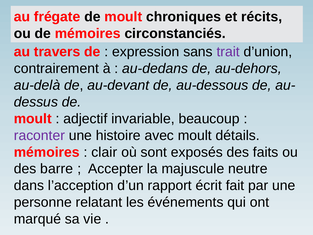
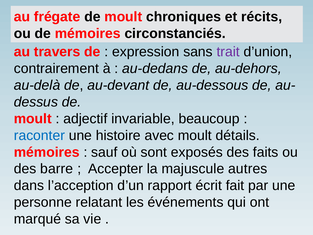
raconter colour: purple -> blue (39, 135)
clair: clair -> sauf (104, 152)
neutre: neutre -> autres (248, 169)
